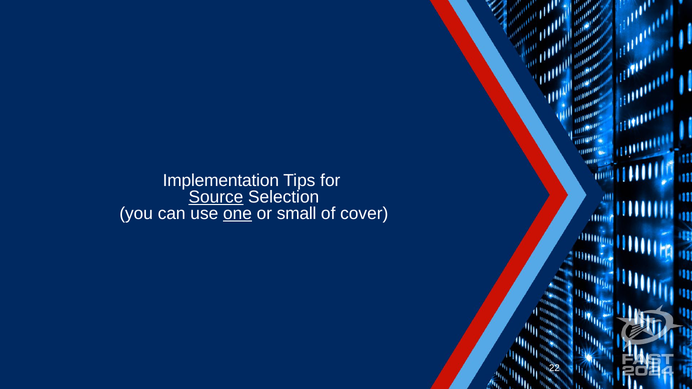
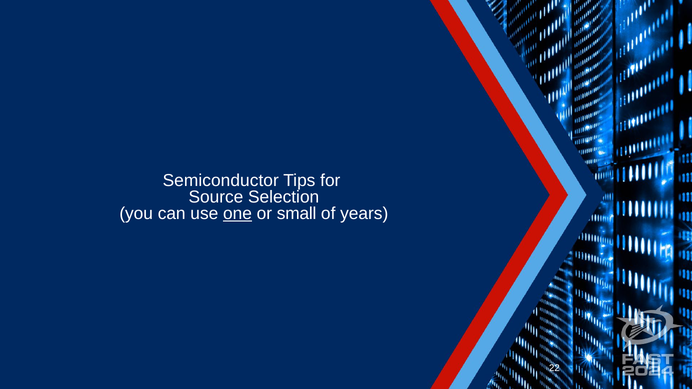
Implementation: Implementation -> Semiconductor (221, 181)
Source underline: present -> none (216, 197)
cover: cover -> years (364, 214)
